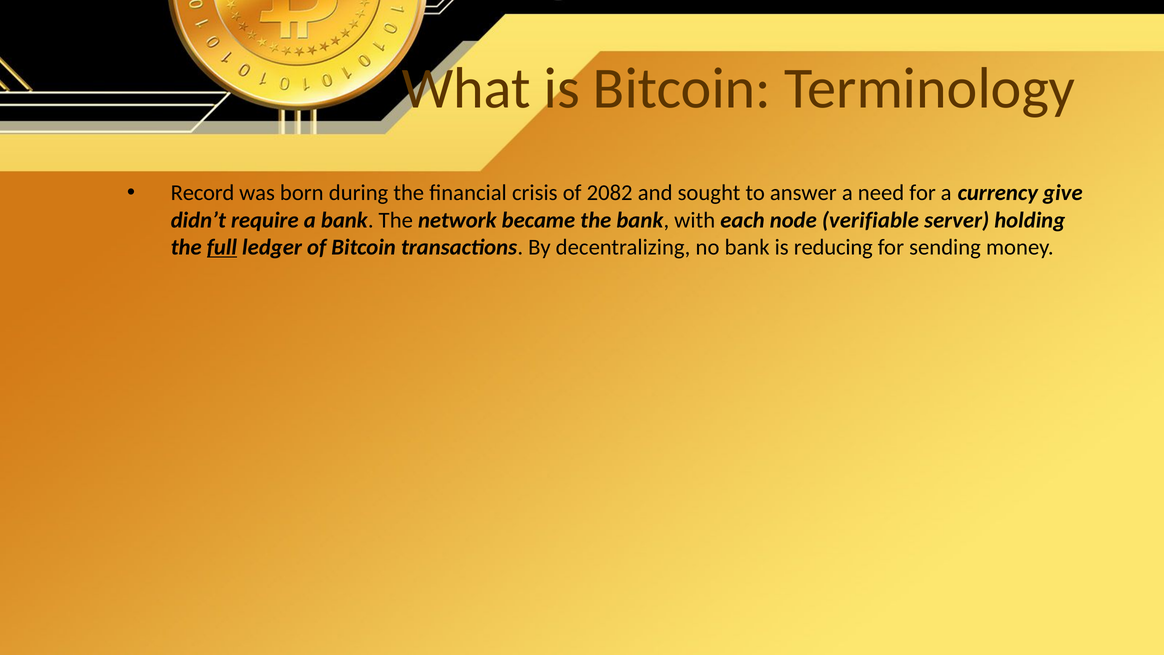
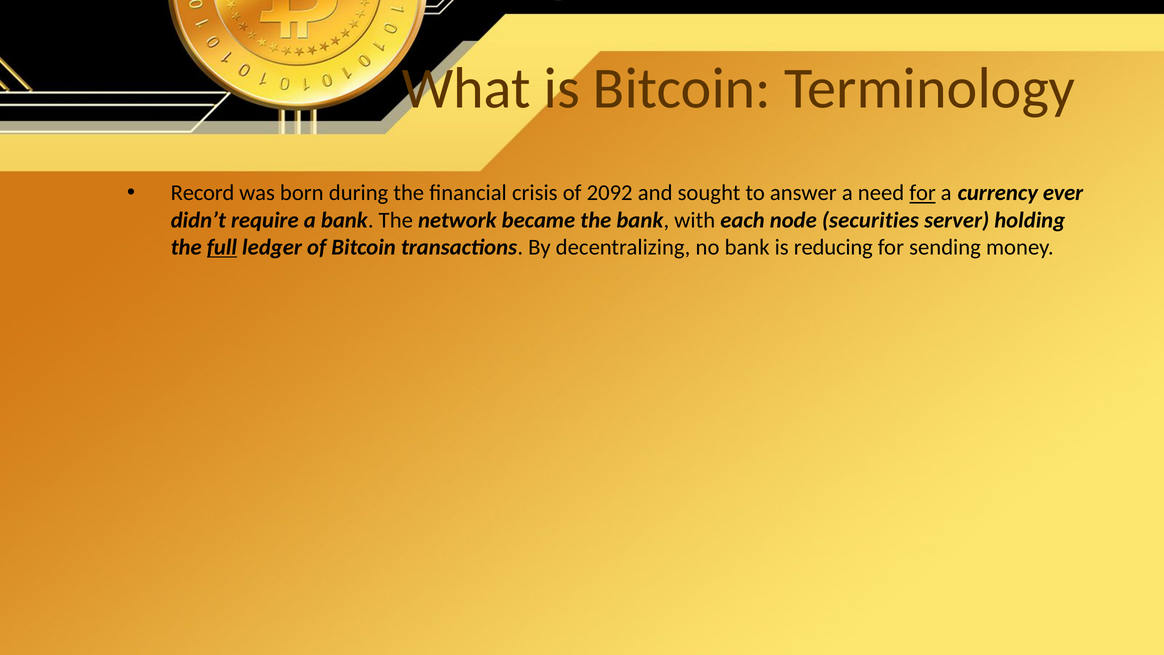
2082: 2082 -> 2092 (610, 193)
for underline: none -> present (923, 193)
give: give -> ever (1063, 193)
verifiable: verifiable -> securities (870, 220)
